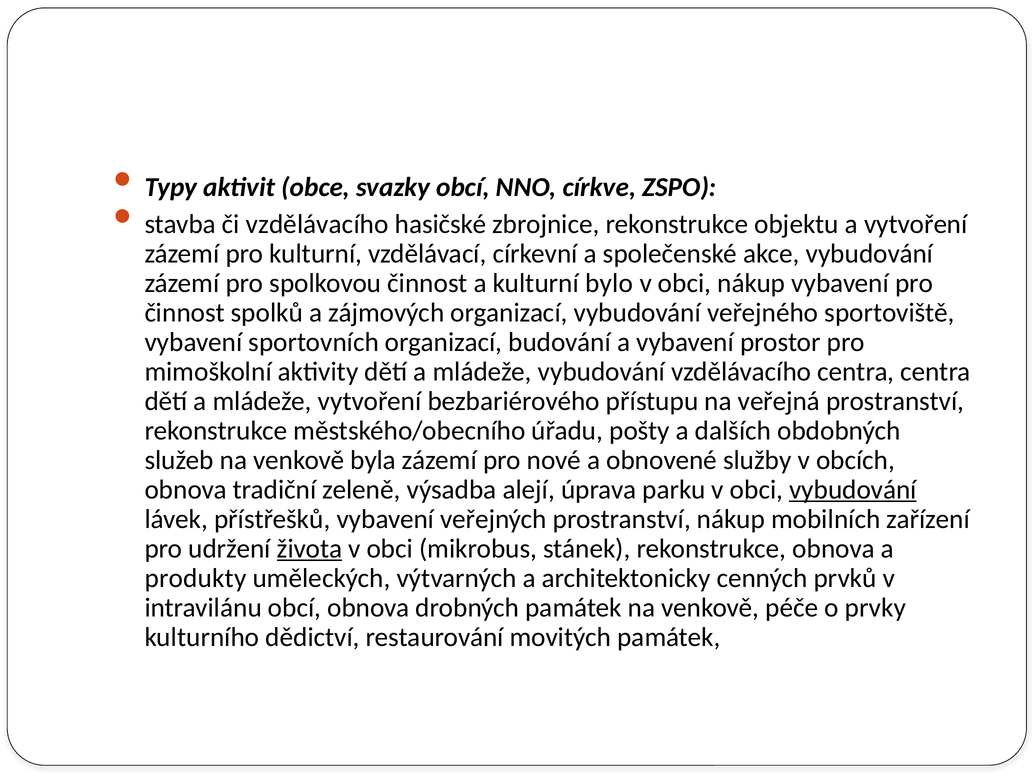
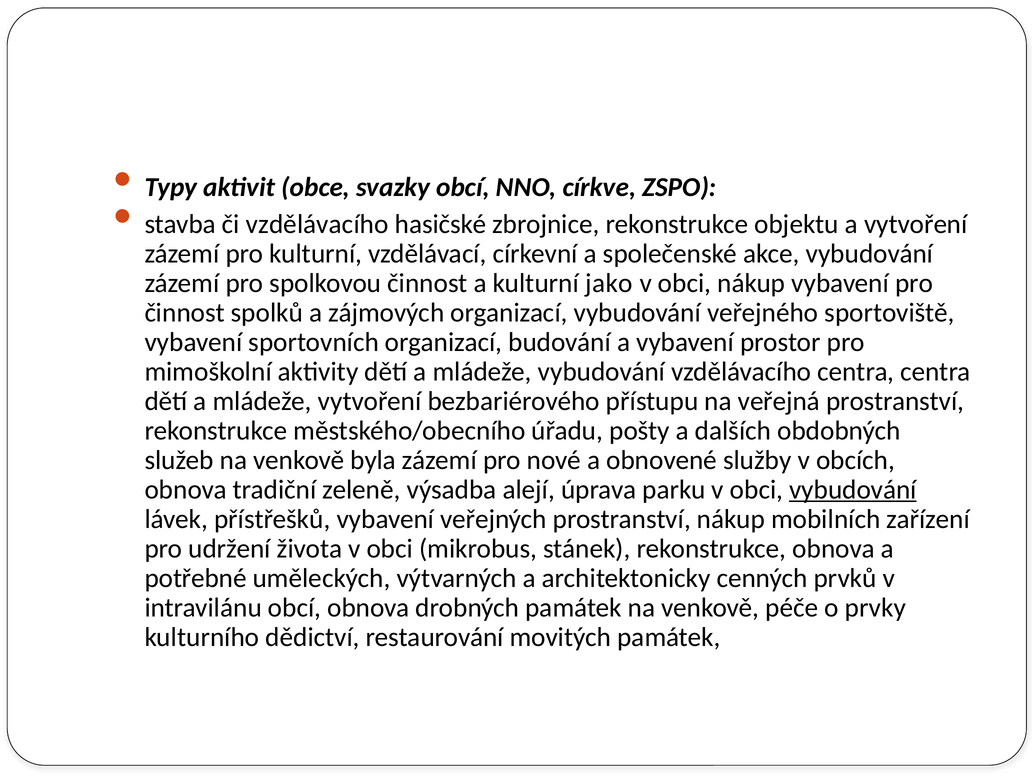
bylo: bylo -> jako (609, 283)
života underline: present -> none (310, 548)
produkty: produkty -> potřebné (196, 578)
